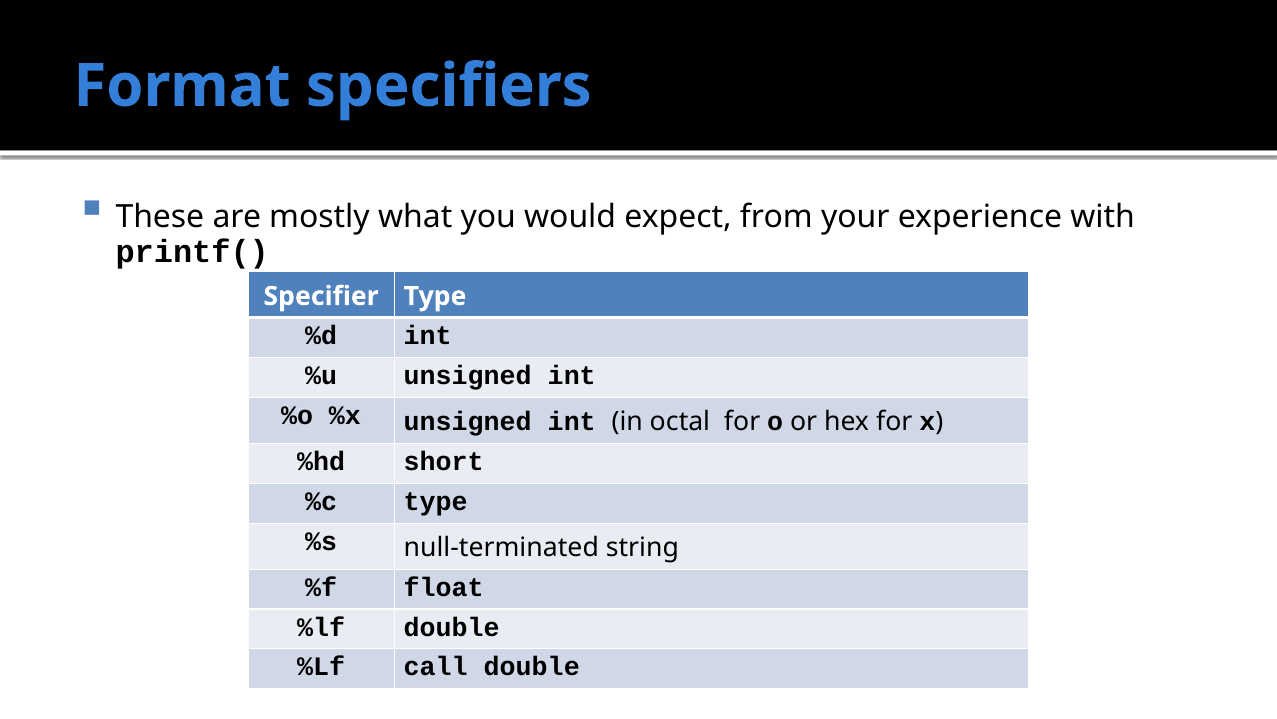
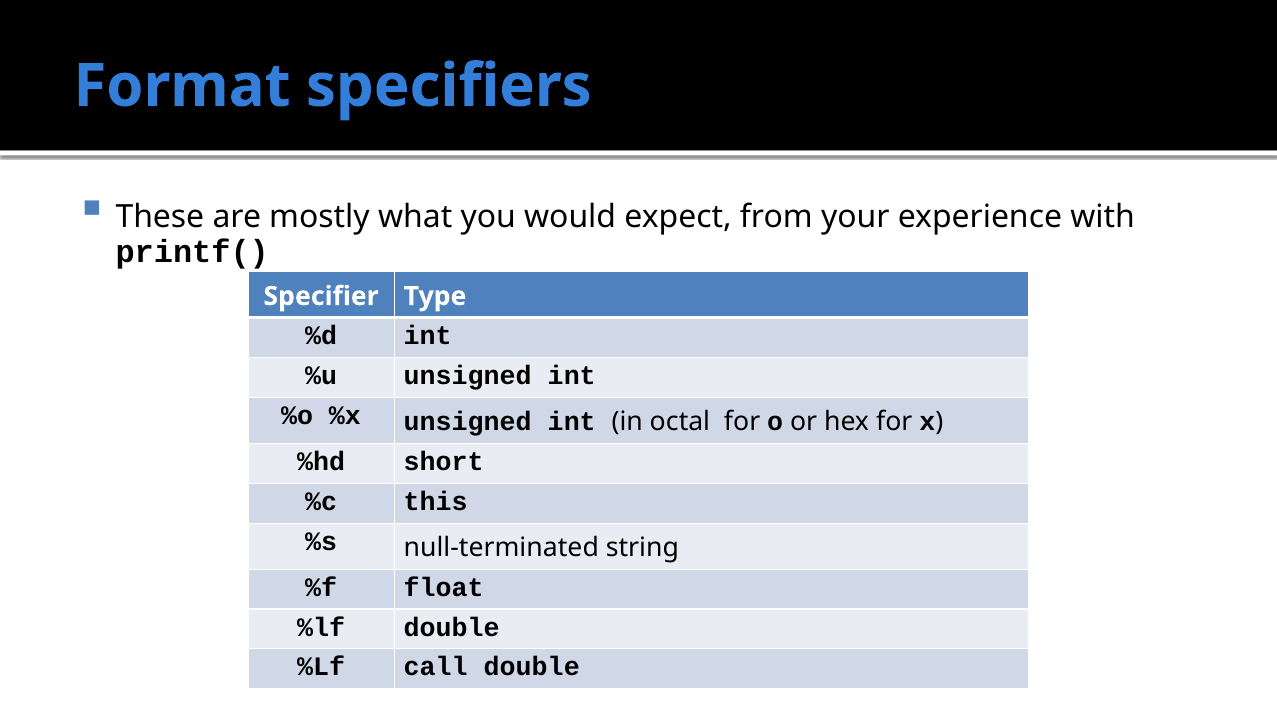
%c type: type -> this (436, 501)
